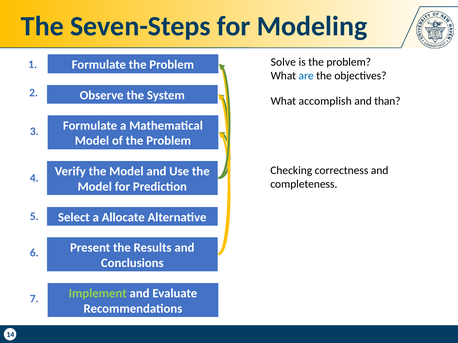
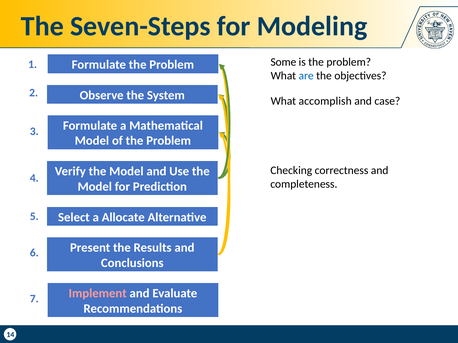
Solve: Solve -> Some (283, 62)
than: than -> case (387, 101)
Implement colour: light green -> pink (98, 294)
